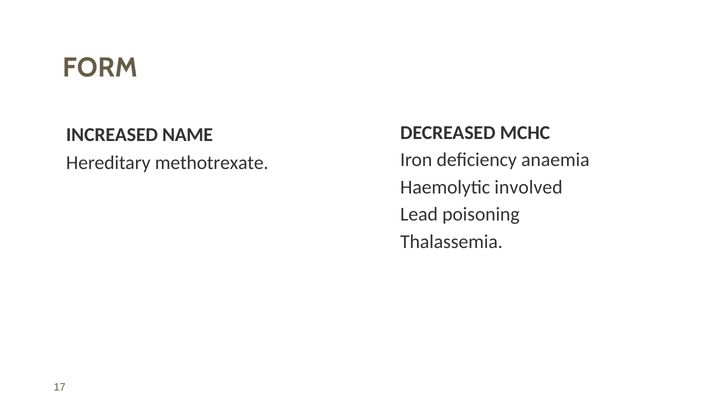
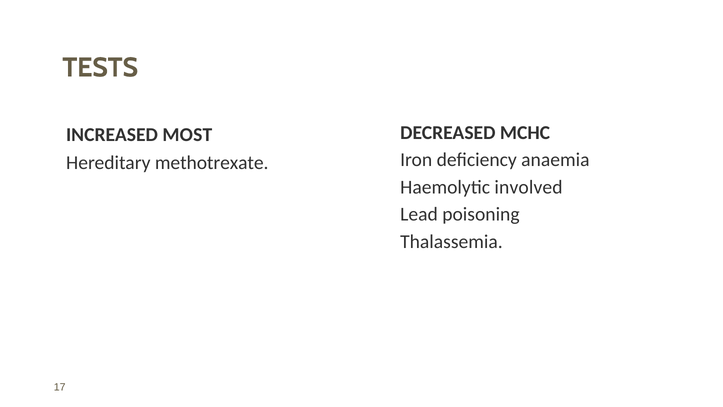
FORM: FORM -> TESTS (100, 67)
NAME: NAME -> MOST (187, 135)
